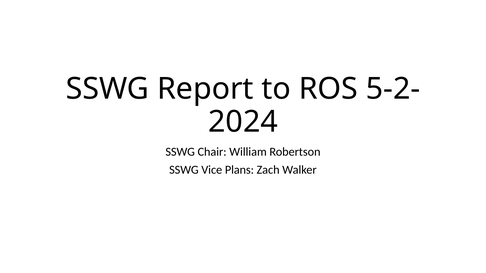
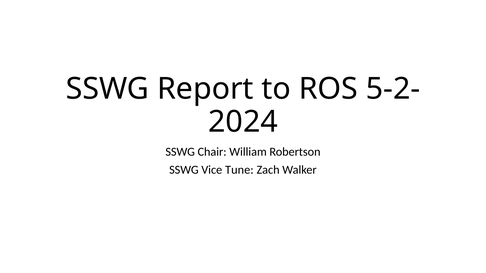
Plans: Plans -> Tune (239, 170)
